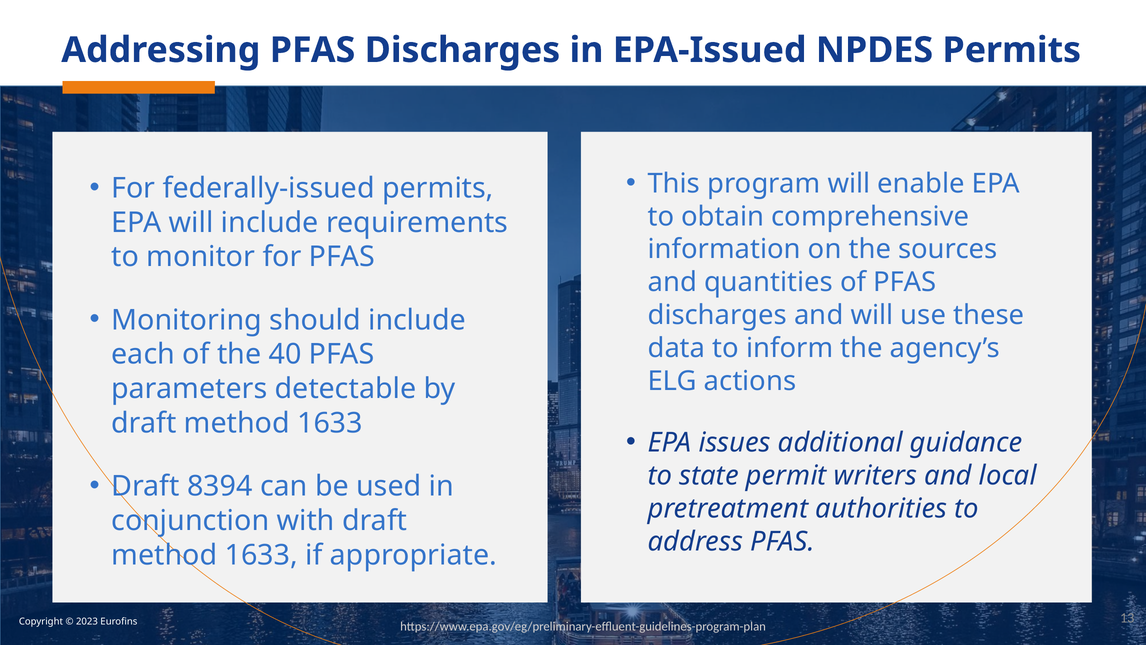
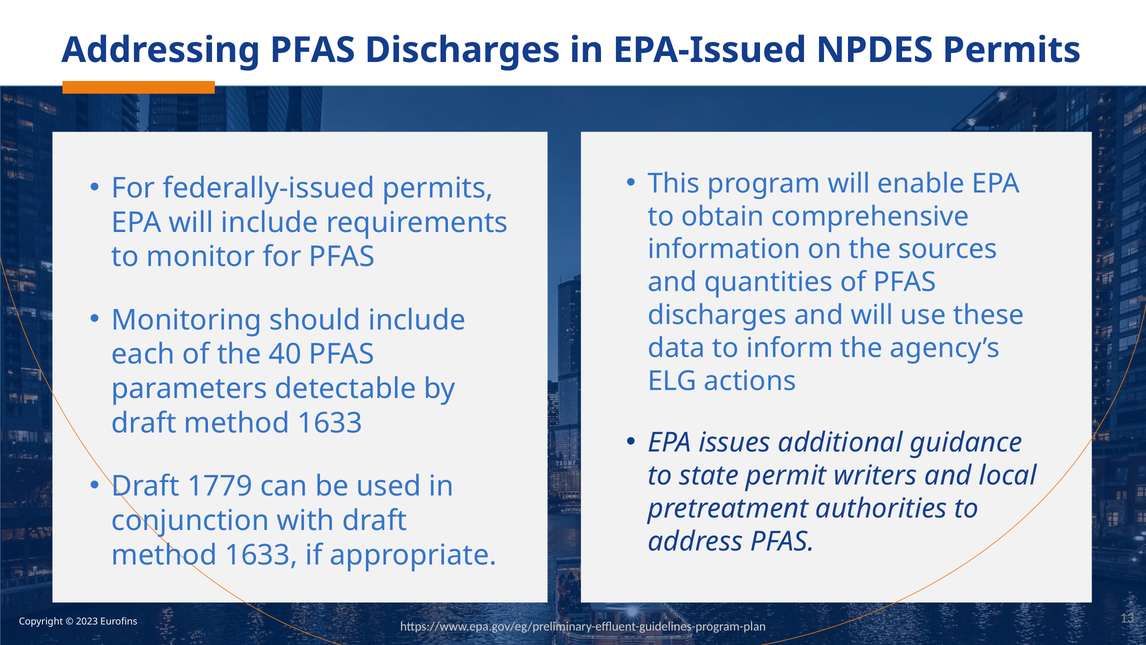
8394: 8394 -> 1779 (220, 486)
